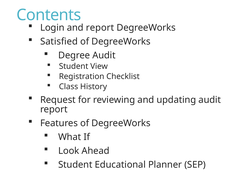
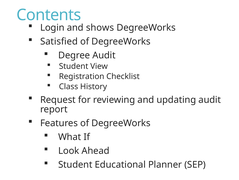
and report: report -> shows (100, 28)
